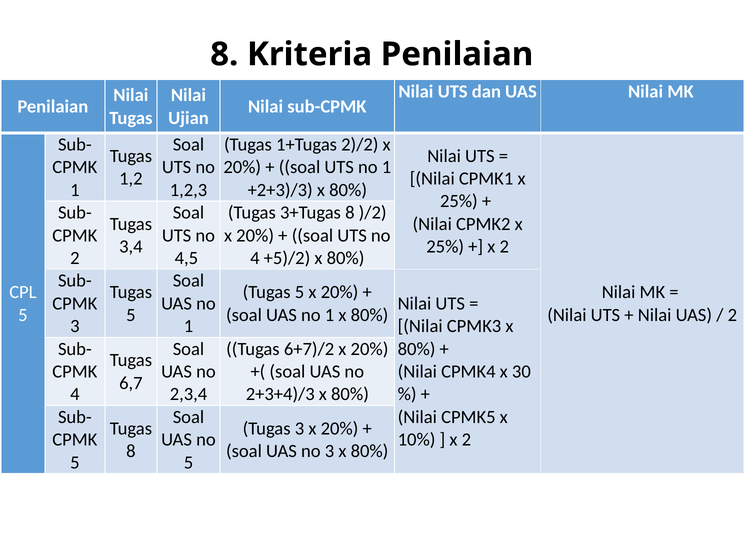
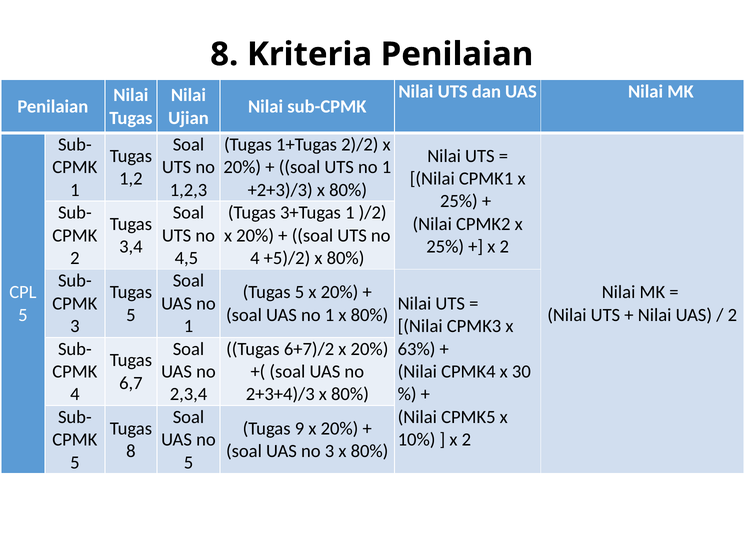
3+Tugas 8: 8 -> 1 (350, 213)
80%: 80% -> 63% (417, 349)
Tugas 3: 3 -> 9 (299, 428)
